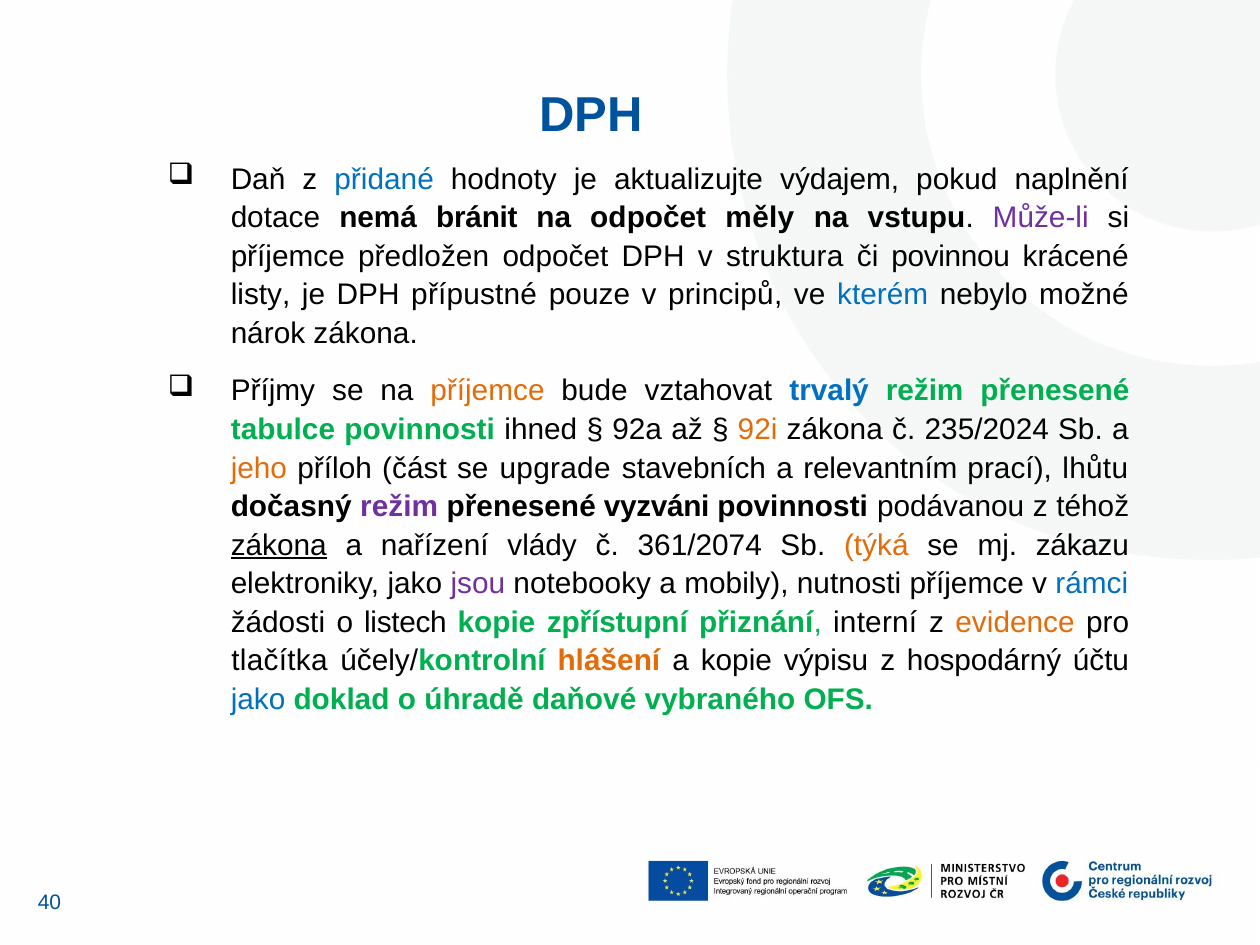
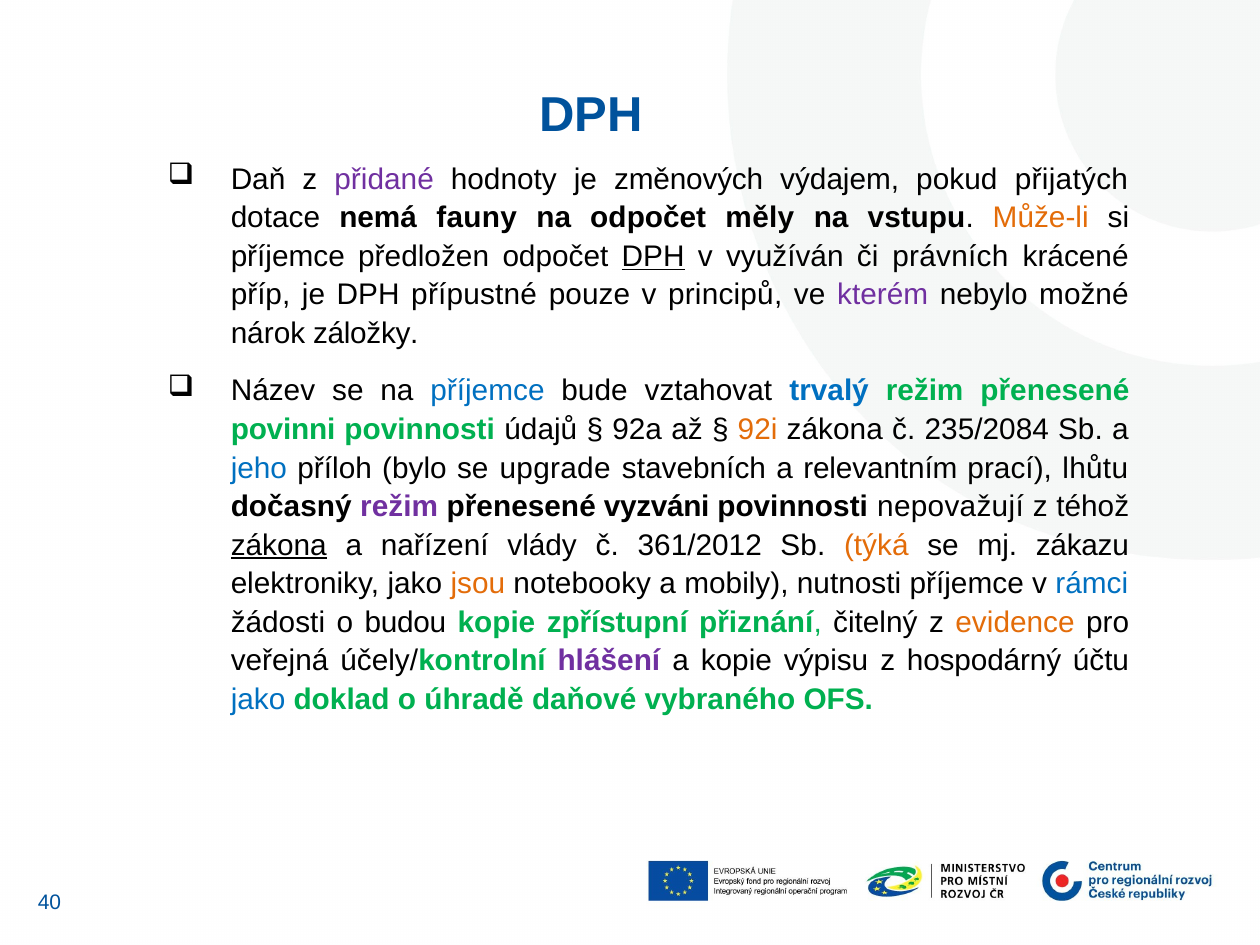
přidané colour: blue -> purple (384, 180)
aktualizujte: aktualizujte -> změnových (689, 180)
naplnění: naplnění -> přijatých (1071, 180)
bránit: bránit -> fauny (477, 218)
Může-li colour: purple -> orange (1041, 218)
DPH underline: none -> present (653, 257)
struktura: struktura -> využíván (785, 257)
povinnou: povinnou -> právních (950, 257)
listy: listy -> příp (261, 295)
kterém colour: blue -> purple (883, 295)
nárok zákona: zákona -> záložky (366, 334)
Příjmy: Příjmy -> Název (273, 391)
příjemce colour: orange -> blue (487, 391)
tabulce: tabulce -> povinni (283, 430)
ihned: ihned -> údajů (541, 430)
235/2024: 235/2024 -> 235/2084 (987, 430)
jeho colour: orange -> blue (259, 468)
část: část -> bylo (414, 468)
podávanou: podávanou -> nepovažují (950, 507)
361/2074: 361/2074 -> 361/2012 (700, 545)
jsou colour: purple -> orange (478, 584)
listech: listech -> budou (405, 622)
interní: interní -> čitelný (875, 622)
tlačítka: tlačítka -> veřejná (280, 661)
hlášení colour: orange -> purple (609, 661)
